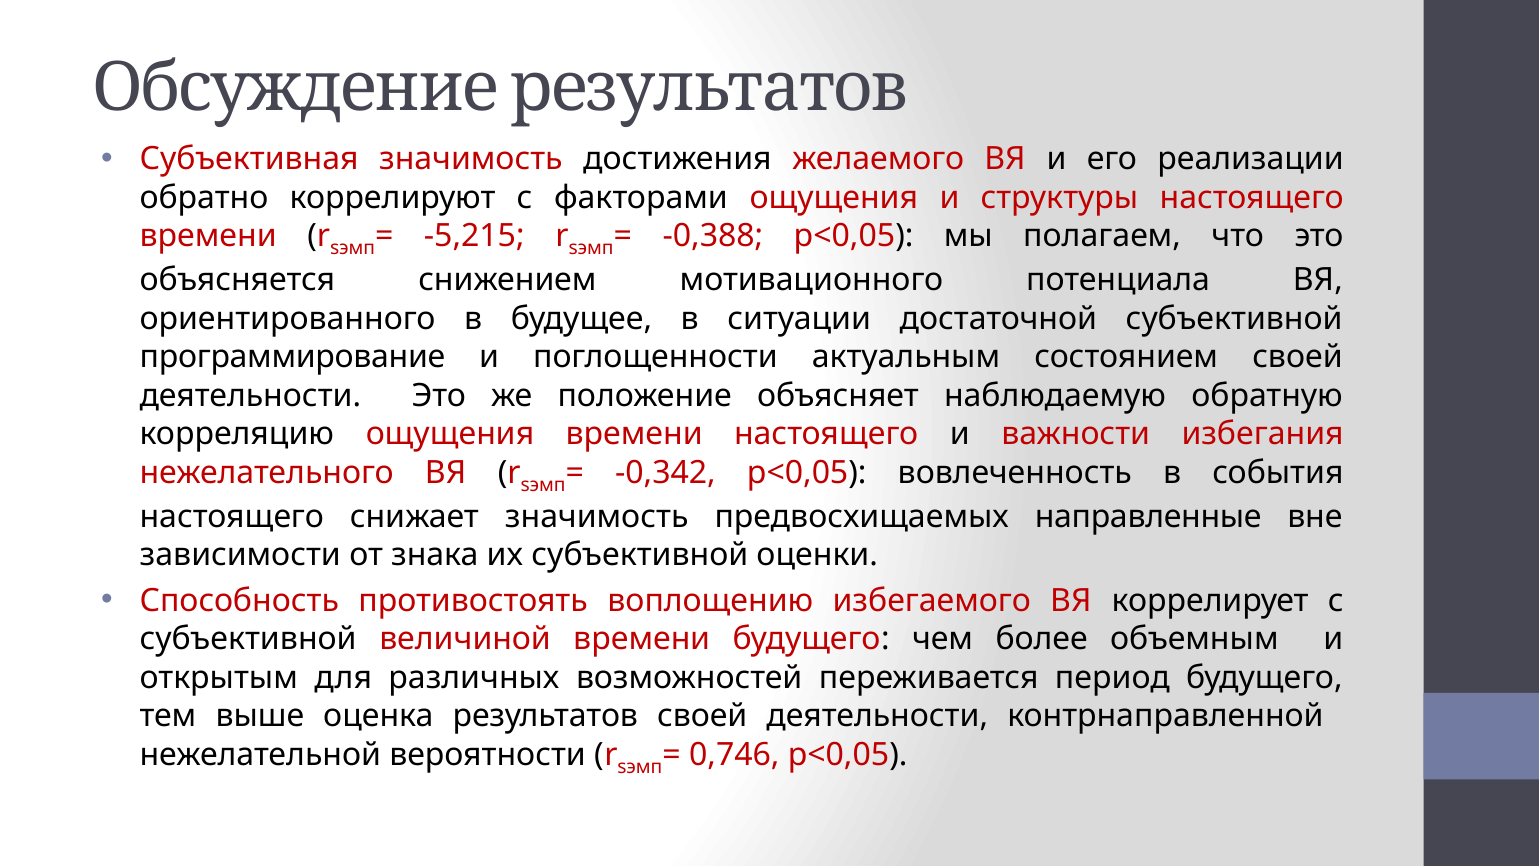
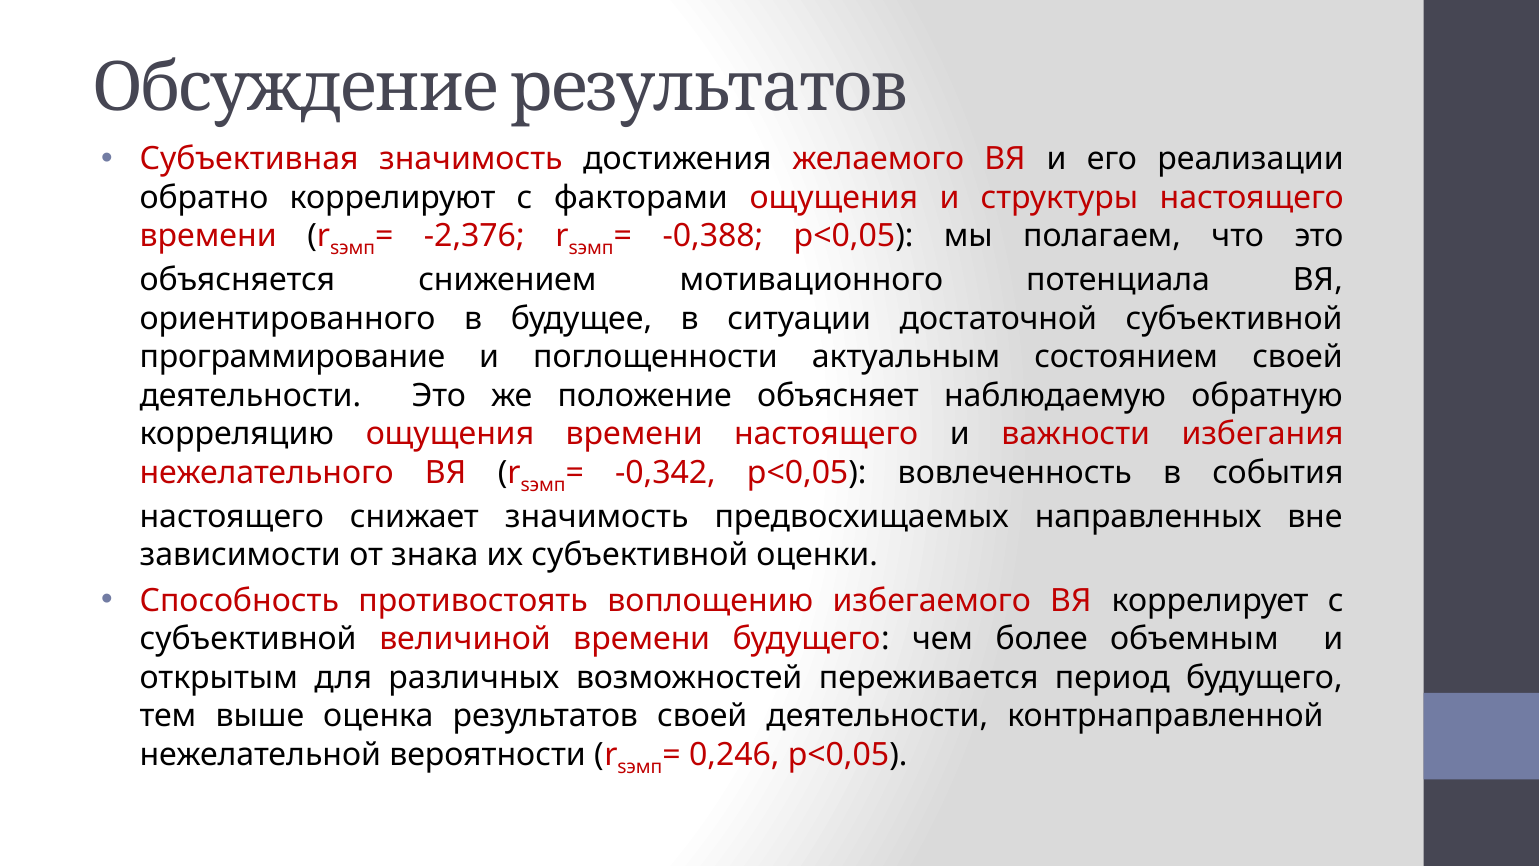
-5,215: -5,215 -> -2,376 (474, 236)
направленные: направленные -> направленных (1148, 517)
0,746: 0,746 -> 0,246 (734, 754)
